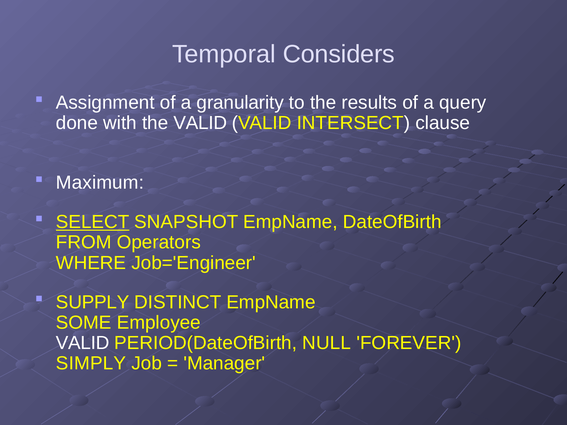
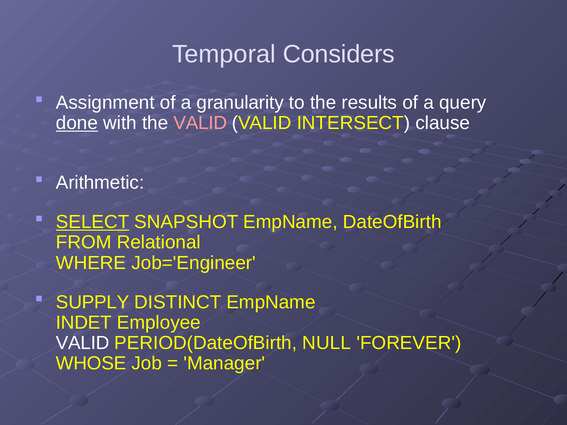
done underline: none -> present (77, 123)
VALID colour: white -> pink (200, 123)
Maximum: Maximum -> Arithmetic (100, 183)
Operators: Operators -> Relational (159, 243)
SOME: SOME -> INDET (84, 323)
SIMPLY: SIMPLY -> WHOSE (91, 363)
